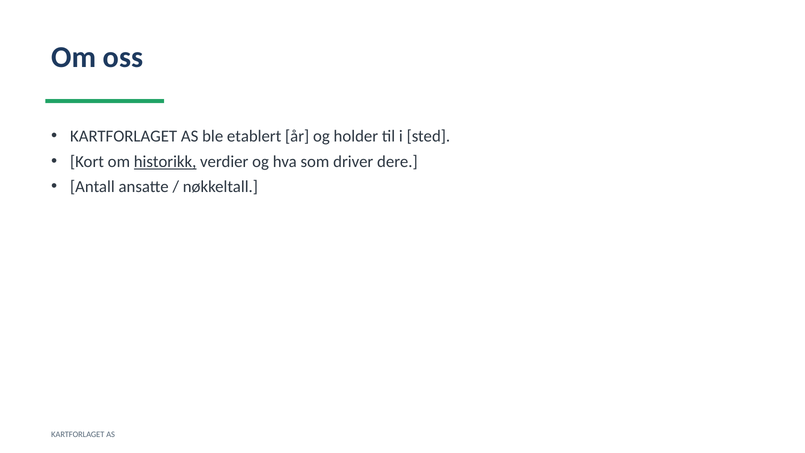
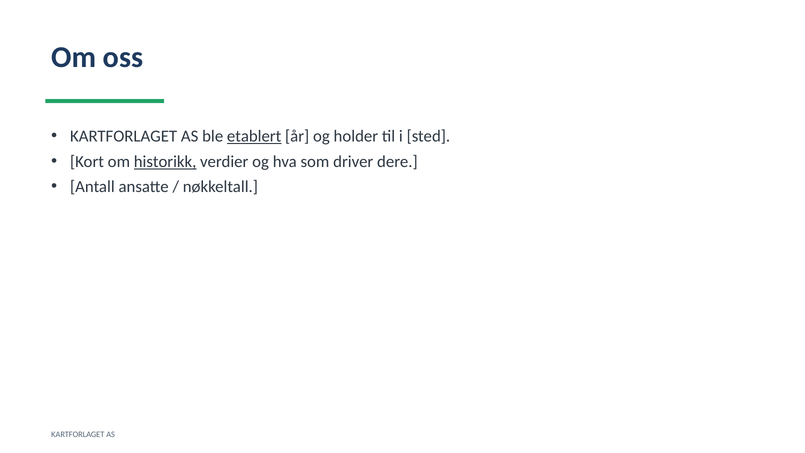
etablert underline: none -> present (254, 136)
